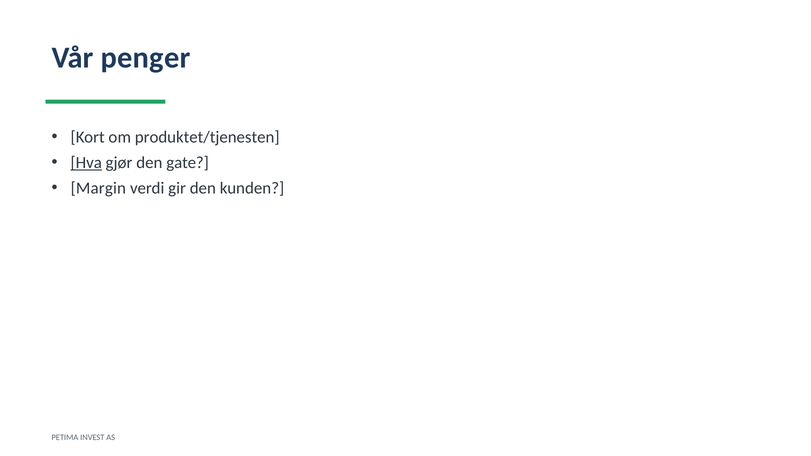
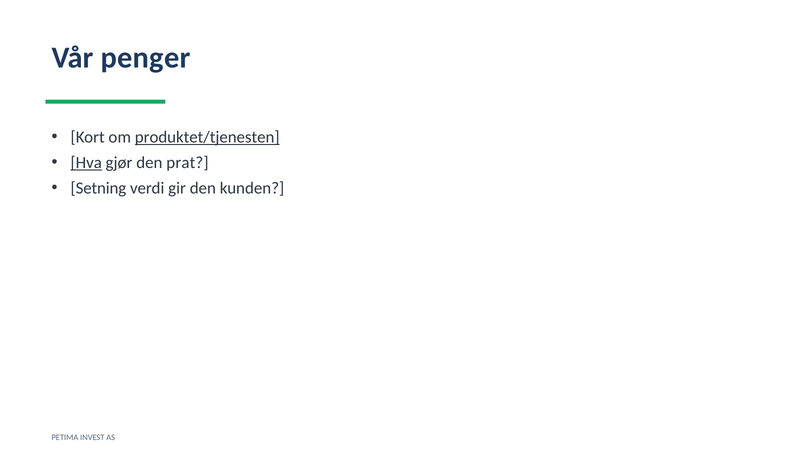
produktet/tjenesten underline: none -> present (207, 137)
gate: gate -> prat (187, 163)
Margin: Margin -> Setning (98, 188)
